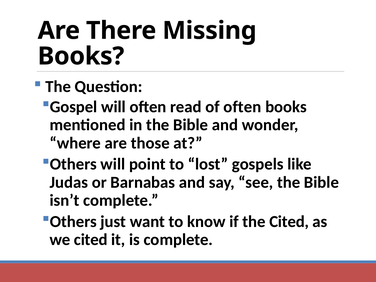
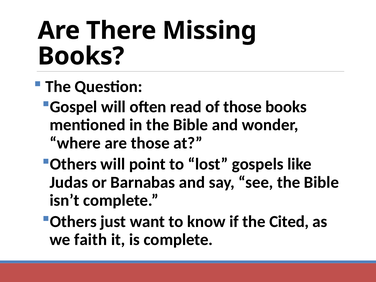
of often: often -> those (243, 107)
we cited: cited -> faith (91, 240)
